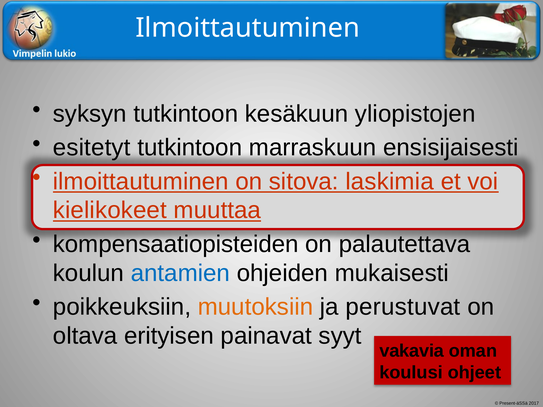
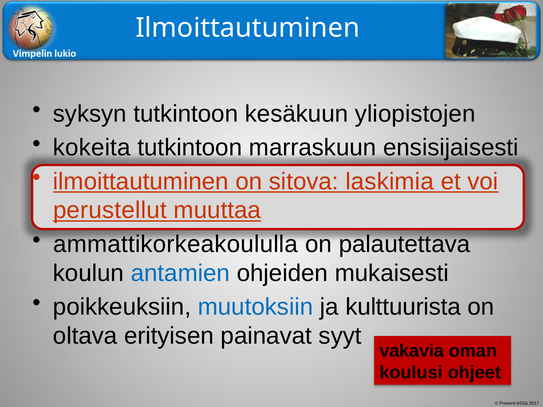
esitetyt: esitetyt -> kokeita (92, 148)
kielikokeet: kielikokeet -> perustellut (110, 210)
kompensaatiopisteiden: kompensaatiopisteiden -> ammattikorkeakoululla (176, 244)
muutoksiin colour: orange -> blue (255, 307)
perustuvat: perustuvat -> kulttuurista (403, 307)
